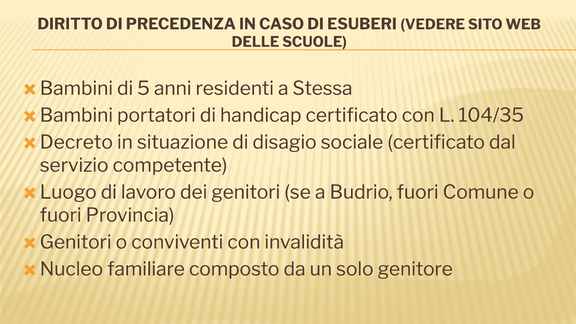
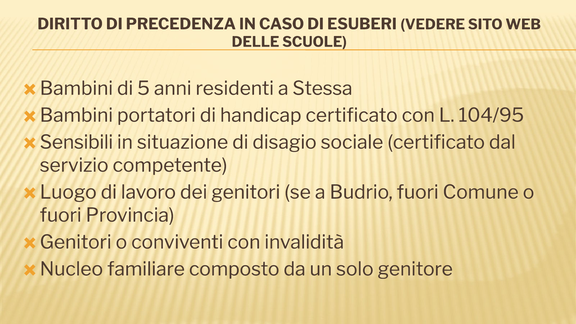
104/35: 104/35 -> 104/95 (491, 115)
Decreto: Decreto -> Sensibili (76, 142)
